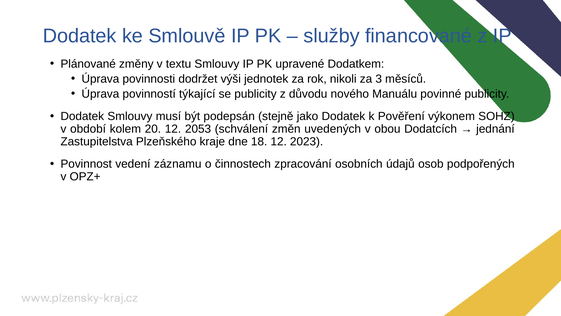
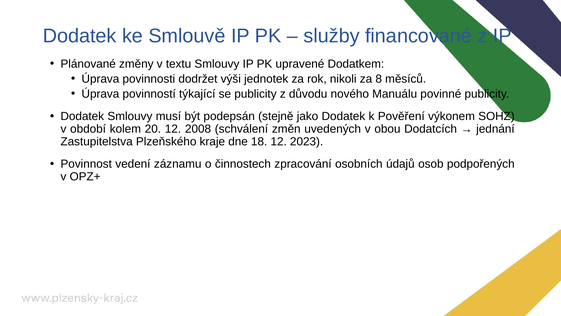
3: 3 -> 8 (379, 79)
2053: 2053 -> 2008 (198, 129)
